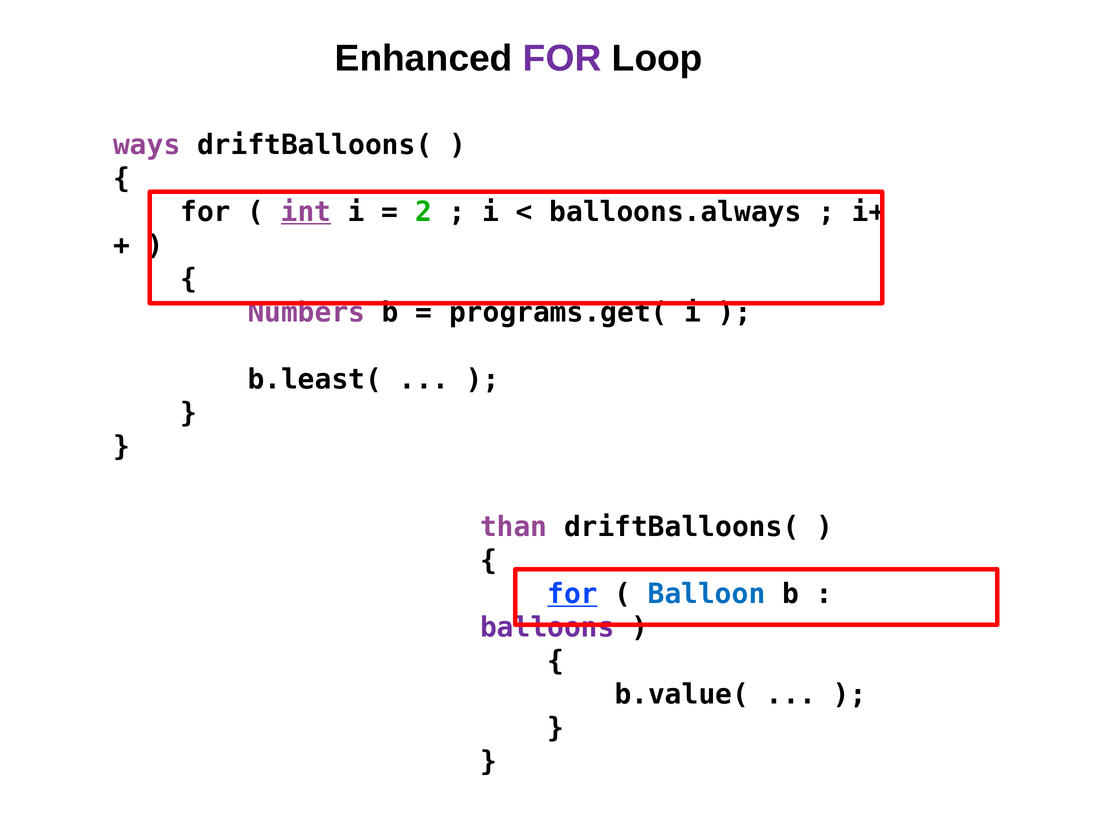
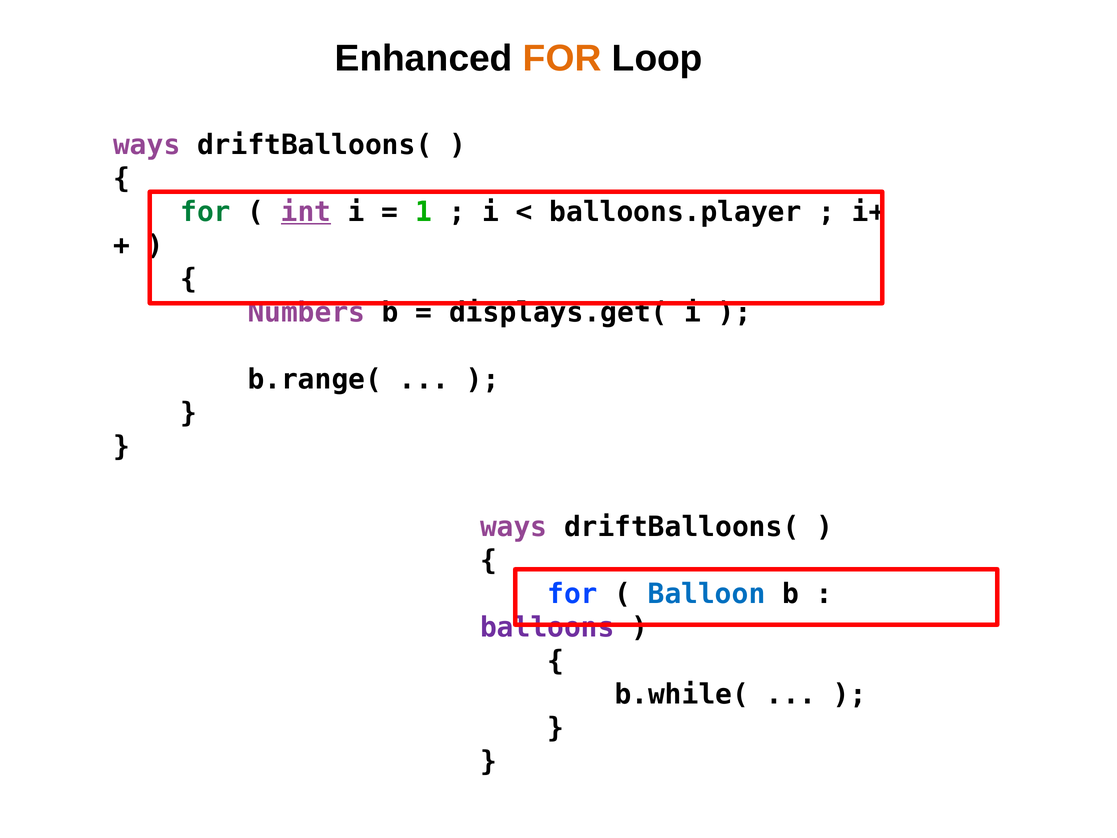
FOR colour: purple -> orange (562, 59)
for colour: black -> green (206, 212)
2: 2 -> 1 (424, 212)
balloons.always: balloons.always -> balloons.player (675, 212)
programs.get(: programs.get( -> displays.get( (558, 312)
b.least(: b.least( -> b.range( (315, 379)
than: than -> ways (514, 527)
for underline: present -> none (573, 594)
b.value(: b.value( -> b.while( (682, 694)
